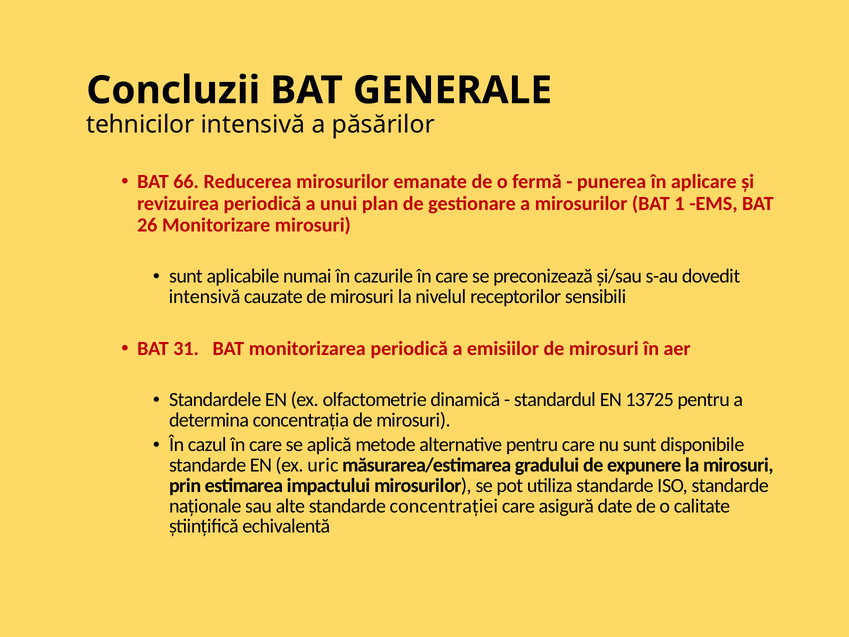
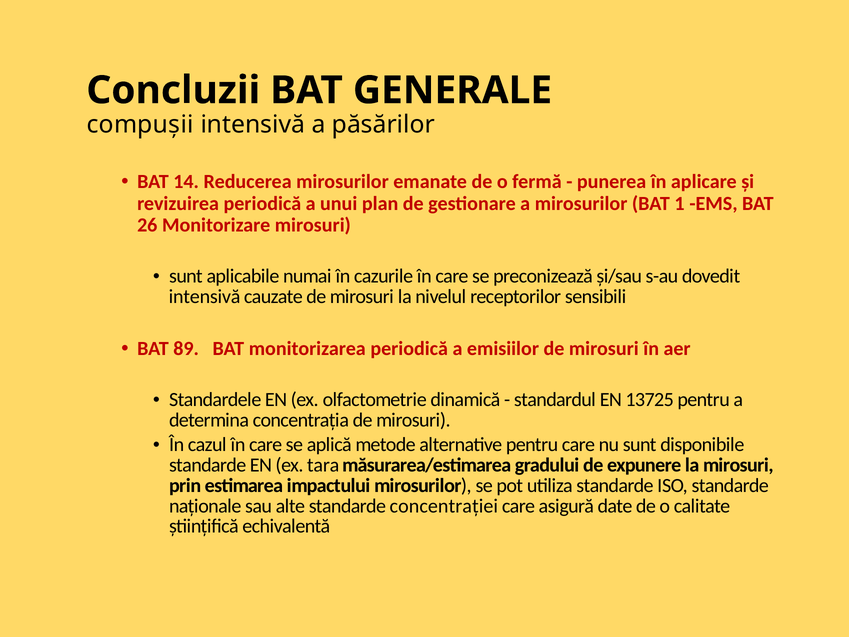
tehnicilor: tehnicilor -> compușii (140, 125)
66: 66 -> 14 (186, 182)
31: 31 -> 89 (186, 348)
uric: uric -> tara (323, 465)
